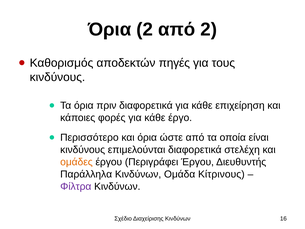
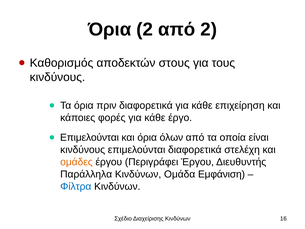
πηγές: πηγές -> στους (174, 63)
Περισσότερο: Περισσότερο -> Επιμελούνται (90, 137)
ώστε: ώστε -> όλων (171, 137)
Κίτρινους: Κίτρινους -> Εμφάνιση (221, 174)
Φίλτρα colour: purple -> blue (76, 186)
